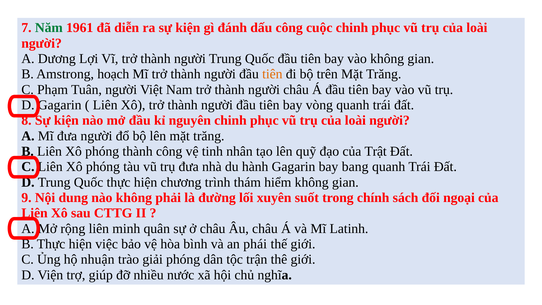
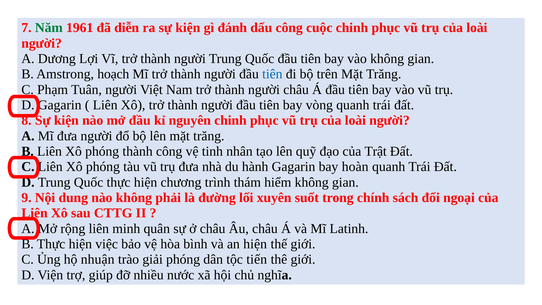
tiên colour: orange -> blue (272, 74)
bang: bang -> hoàn (355, 167)
an phái: phái -> hiện (255, 244)
trận: trận -> tiến (257, 259)
